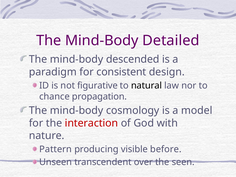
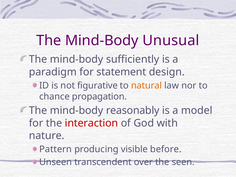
Detailed: Detailed -> Unusual (171, 40)
descended: descended -> sufficiently (133, 59)
consistent: consistent -> statement (121, 72)
natural colour: black -> orange (146, 85)
cosmology: cosmology -> reasonably (133, 110)
